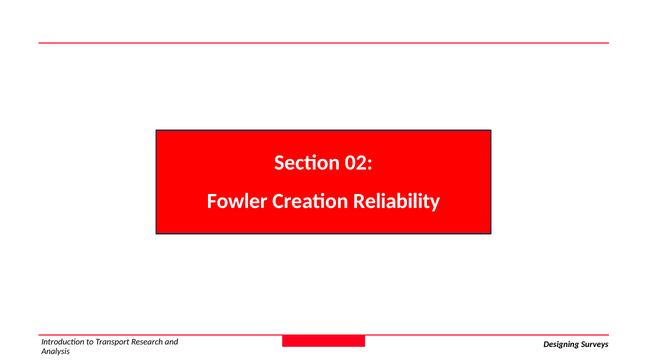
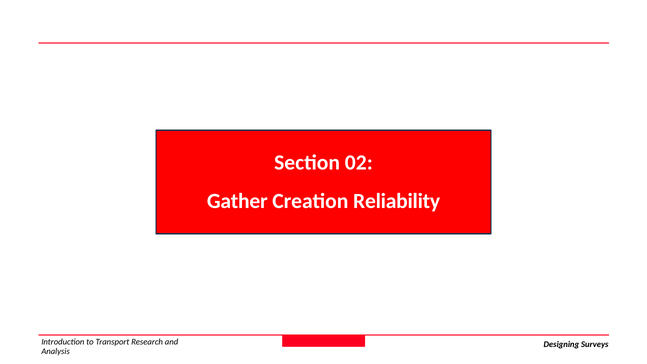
Fowler: Fowler -> Gather (237, 201)
